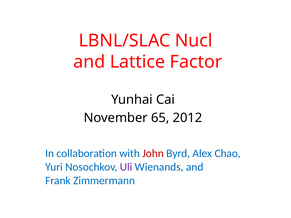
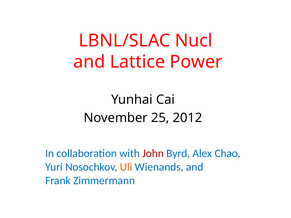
Factor: Factor -> Power (196, 62)
65: 65 -> 25 (160, 118)
Uli colour: purple -> orange (126, 167)
